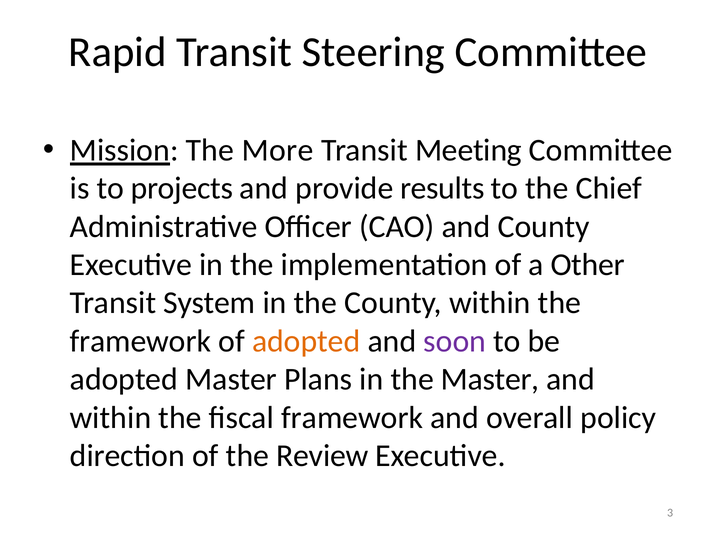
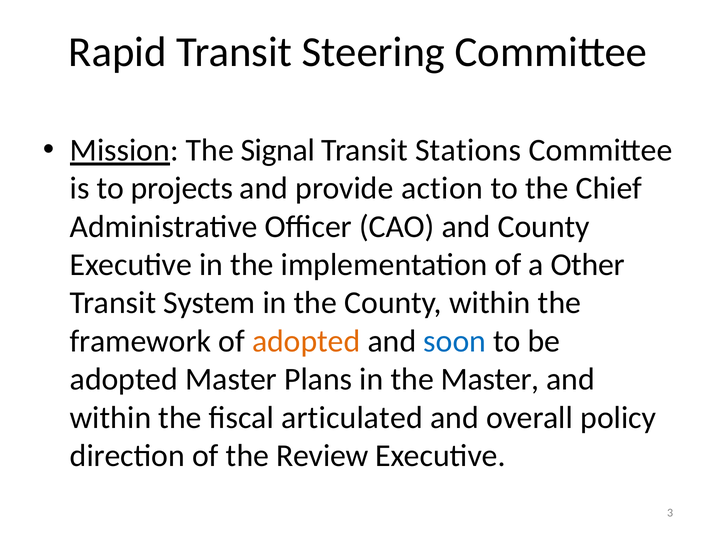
More: More -> Signal (278, 150)
Meeting: Meeting -> Stations (468, 150)
results: results -> action (442, 188)
soon colour: purple -> blue (455, 341)
fiscal framework: framework -> articulated (352, 418)
